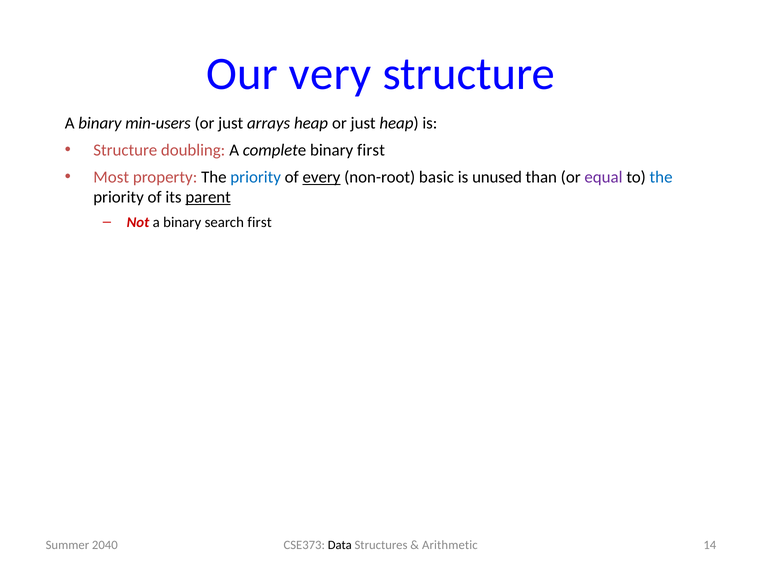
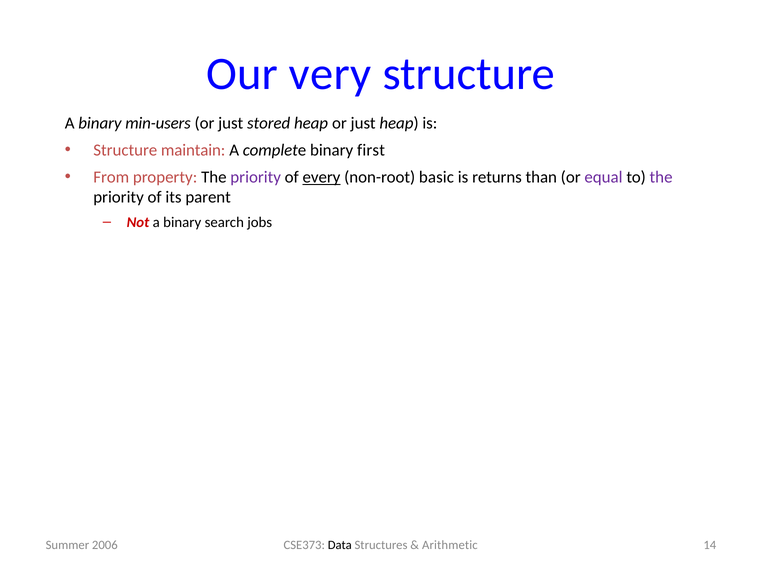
arrays: arrays -> stored (269, 123)
doubling: doubling -> maintain (193, 150)
Most: Most -> From (111, 177)
priority colour: blue -> purple (256, 177)
unused: unused -> returns (497, 177)
the colour: blue -> purple (661, 177)
parent underline: present -> none (208, 198)
search first: first -> jobs (260, 222)
2040: 2040 -> 2006 (105, 546)
